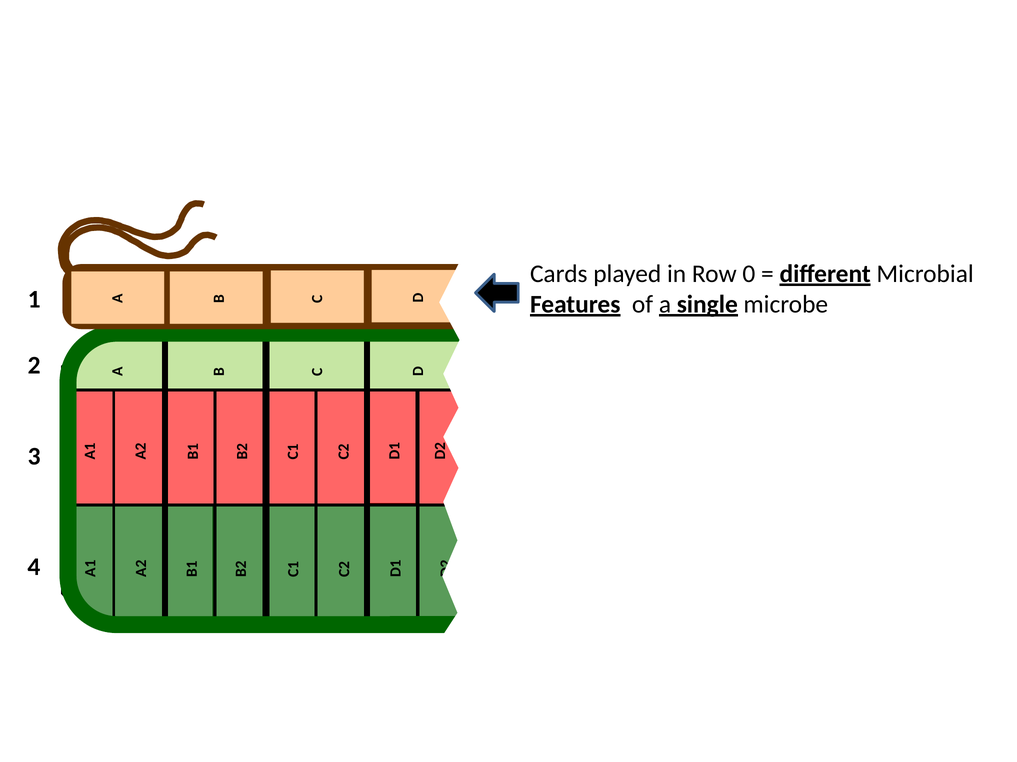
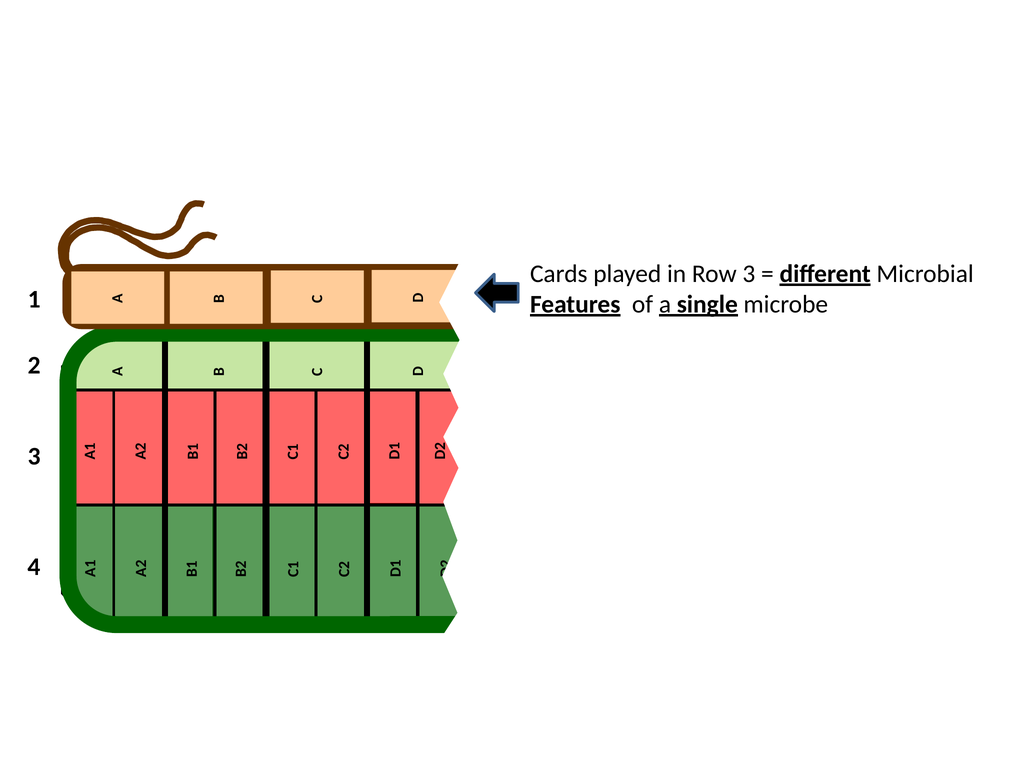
Row 0: 0 -> 3 (749, 274)
